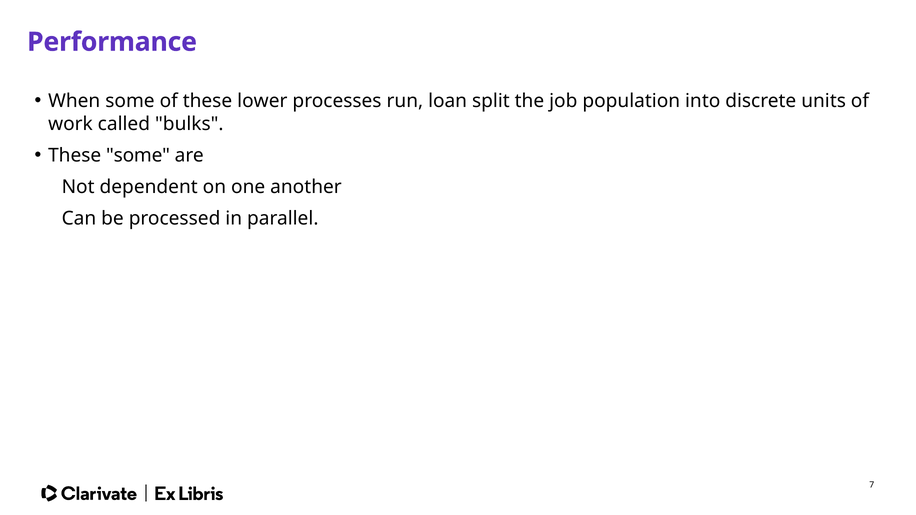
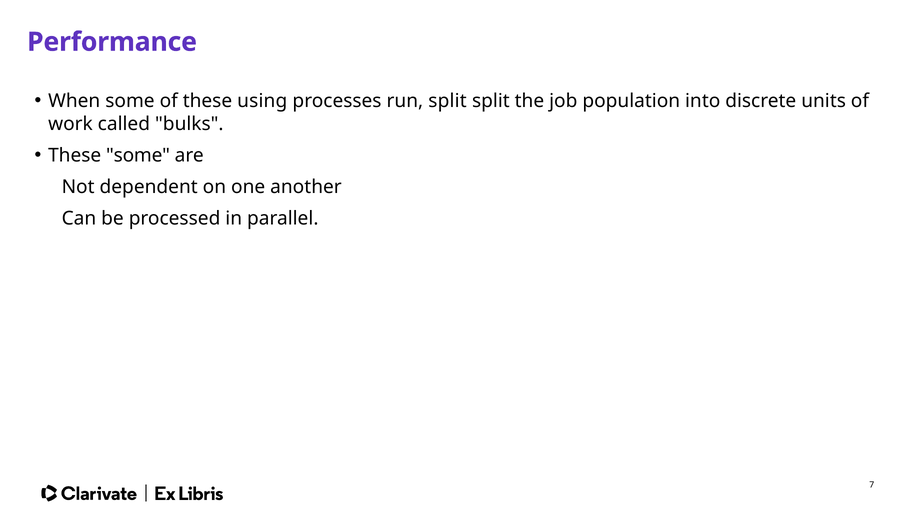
lower: lower -> using (262, 101)
run loan: loan -> split (447, 101)
